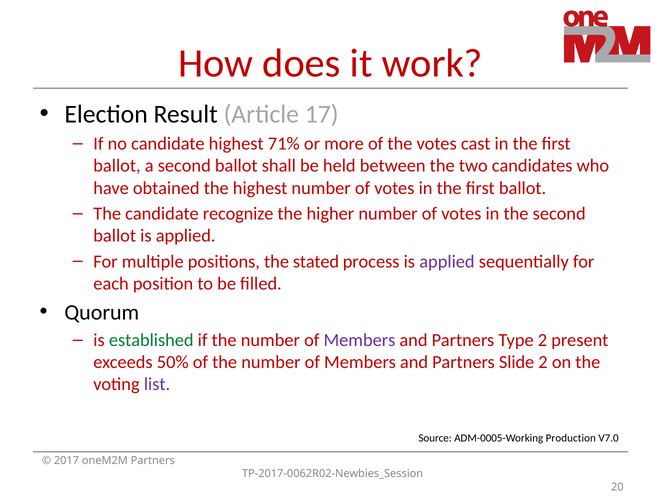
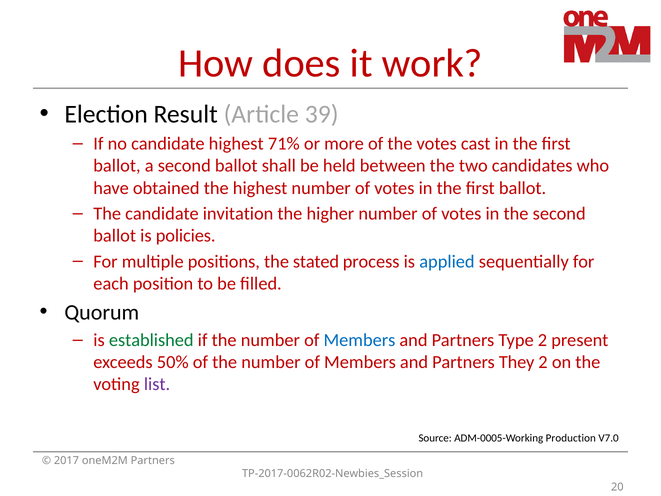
17: 17 -> 39 (322, 114)
recognize: recognize -> invitation (238, 214)
ballot is applied: applied -> policies (186, 236)
applied colour: purple -> blue (447, 261)
Members colour: purple -> blue (359, 340)
Slide: Slide -> They (517, 362)
